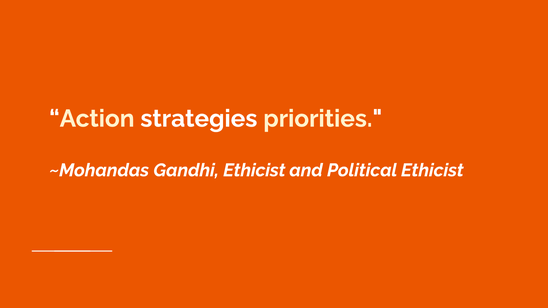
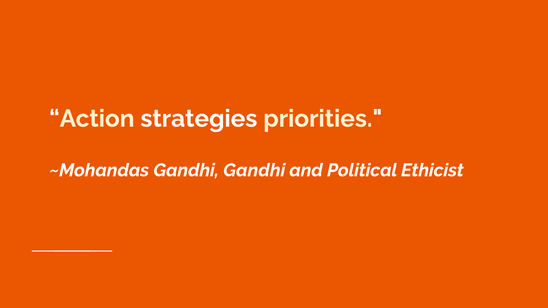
Gandhi Ethicist: Ethicist -> Gandhi (254, 170)
